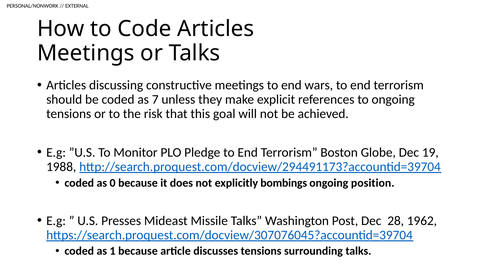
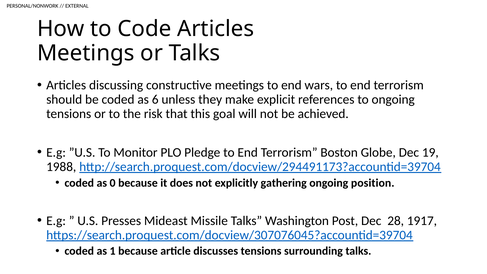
7: 7 -> 6 (155, 99)
bombings: bombings -> gathering (284, 183)
1962: 1962 -> 1917 (422, 221)
